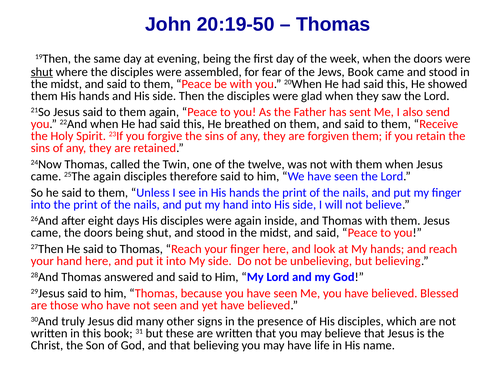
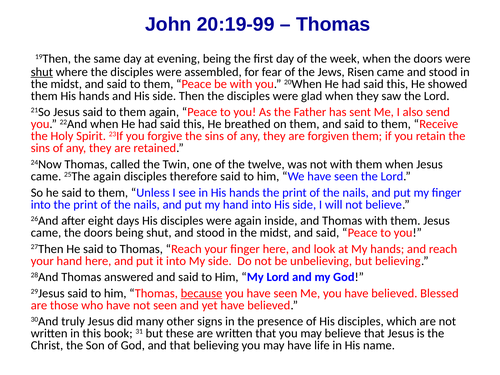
20:19-50: 20:19-50 -> 20:19-99 (236, 24)
Jews Book: Book -> Risen (361, 72)
because underline: none -> present (201, 293)
